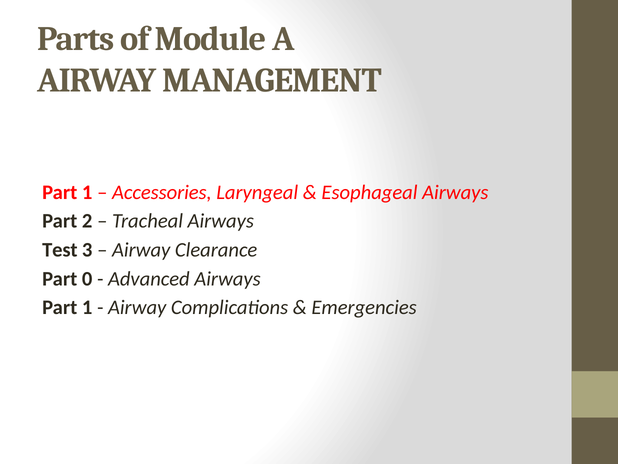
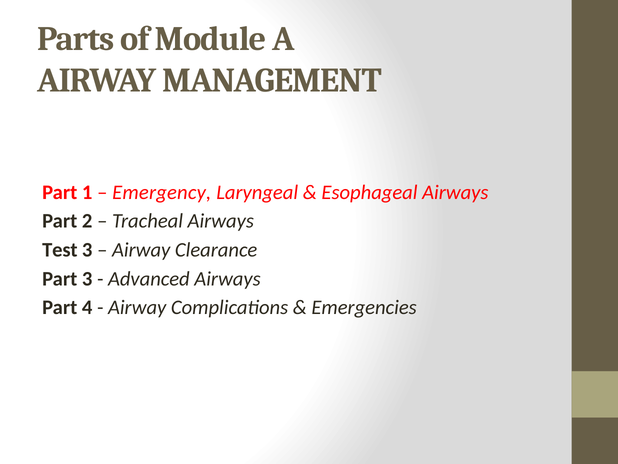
Accessories: Accessories -> Emergency (162, 192)
Part 0: 0 -> 3 (87, 279)
1: 1 -> 4 (87, 307)
